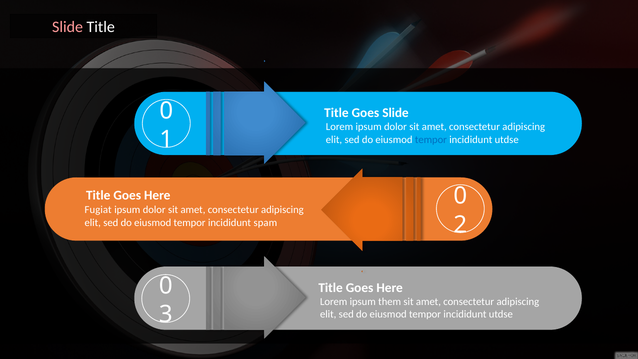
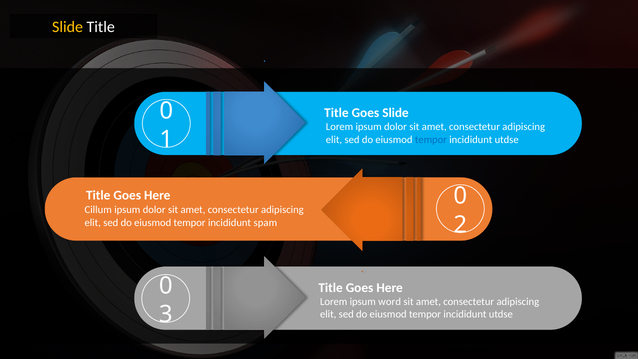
Slide colour: pink -> yellow (68, 27)
Fugiat: Fugiat -> Cillum (98, 210)
them: them -> word (390, 302)
